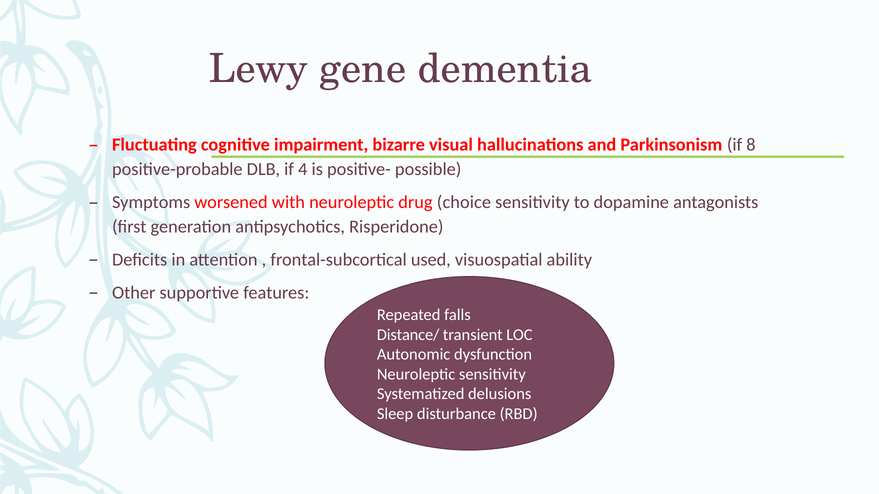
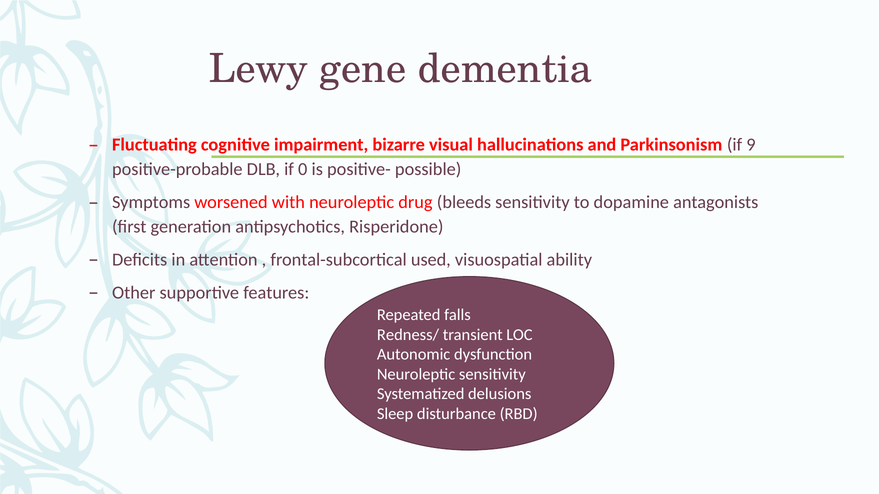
8: 8 -> 9 (751, 145)
4: 4 -> 0 (303, 169)
choice: choice -> bleeds (464, 202)
Distance/: Distance/ -> Redness/ (408, 335)
